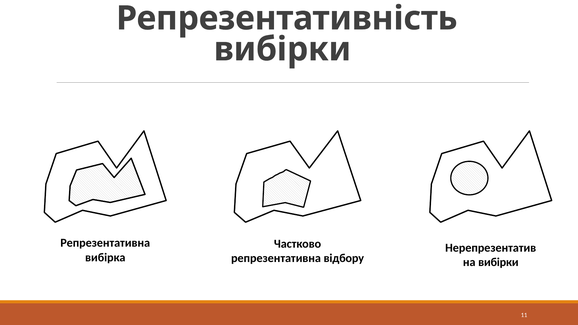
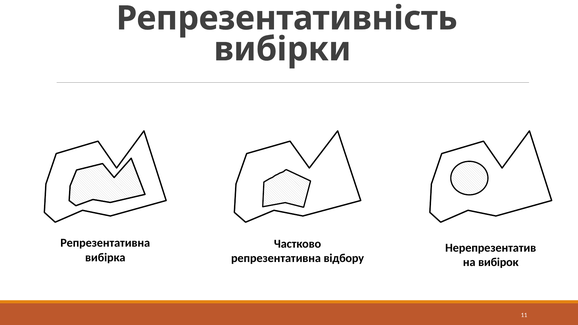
вибірки: вибірки -> вибірок (498, 262)
